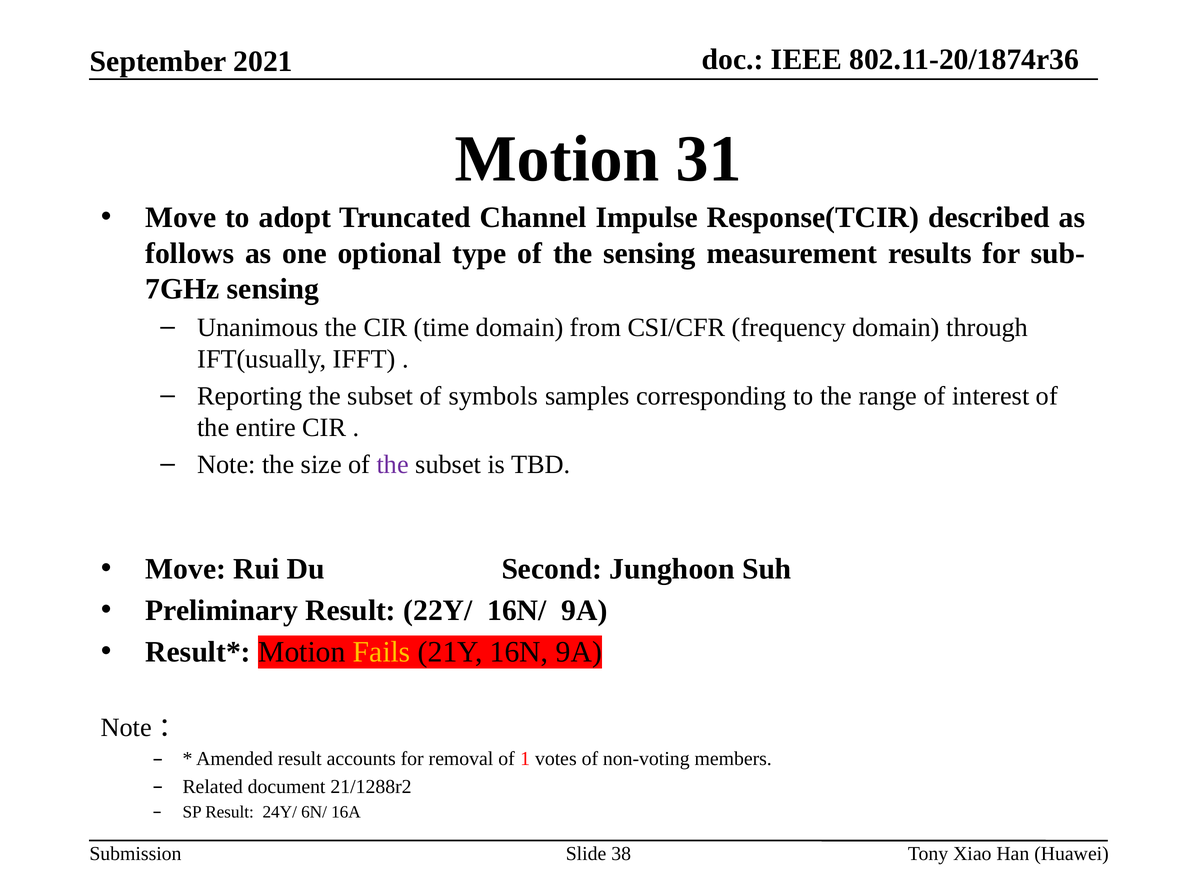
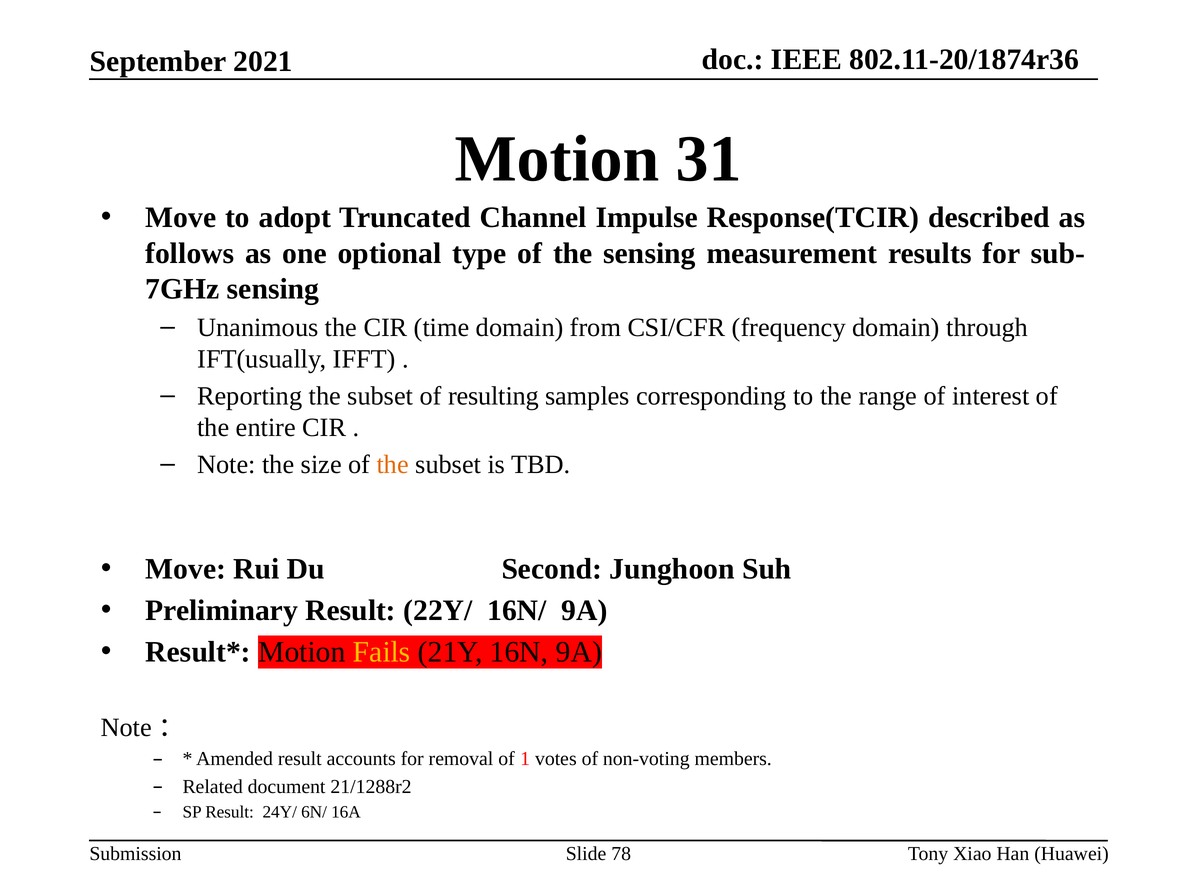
symbols: symbols -> resulting (493, 396)
the colour: purple -> orange (393, 465)
38: 38 -> 78 (621, 854)
